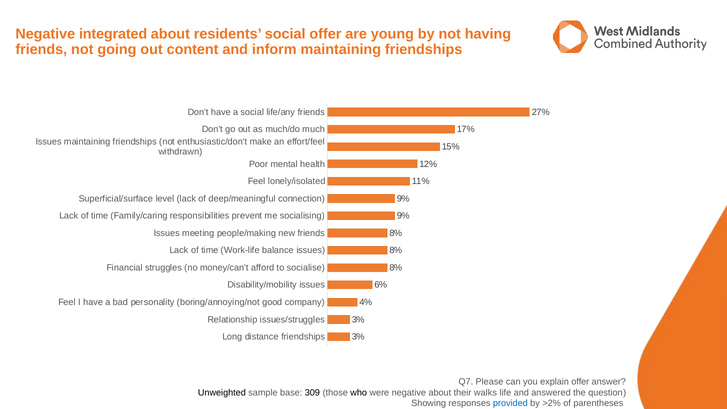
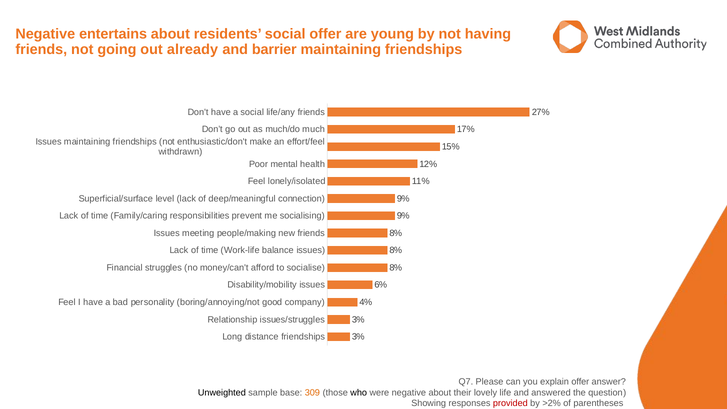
integrated: integrated -> entertains (113, 34)
content: content -> already (193, 50)
inform: inform -> barrier (274, 50)
309 colour: black -> orange (312, 392)
walks: walks -> lovely (485, 392)
provided colour: blue -> red (510, 403)
